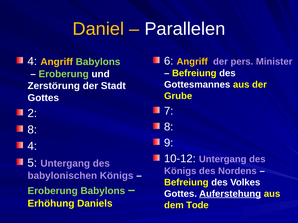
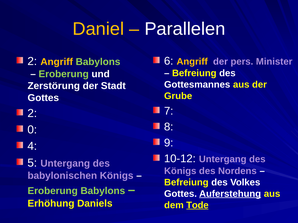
4: 4 -> 2 (32, 61)
8: 8 -> 0 (32, 130)
Tode underline: none -> present (197, 206)
